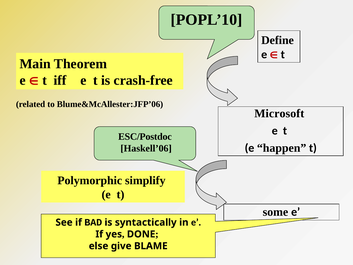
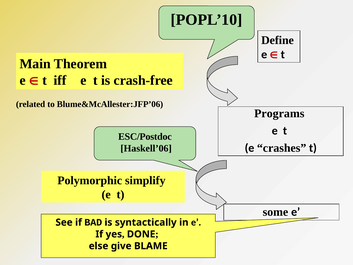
Microsoft: Microsoft -> Programs (279, 113)
happen: happen -> crashes (282, 148)
